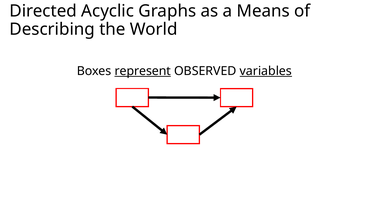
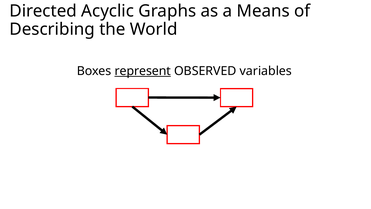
variables underline: present -> none (266, 71)
